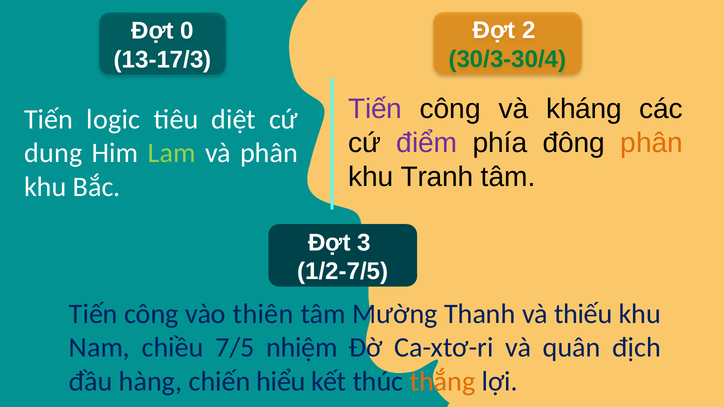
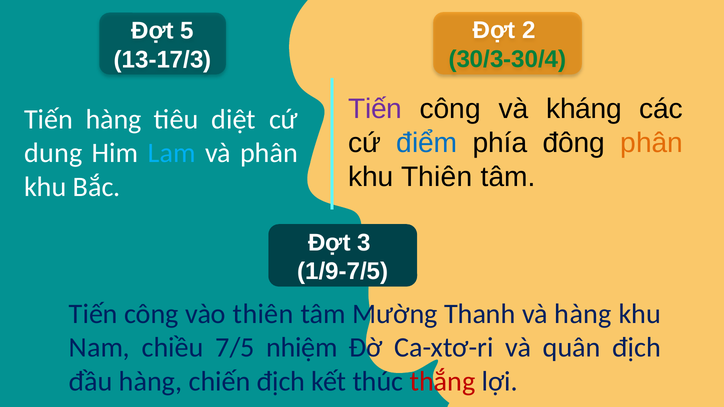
0: 0 -> 5 (187, 31)
Tiến logic: logic -> hàng (114, 119)
điểm colour: purple -> blue (427, 143)
Lam colour: light green -> light blue (172, 153)
khu Tranh: Tranh -> Thiên (437, 177)
1/2-7/5: 1/2-7/5 -> 1/9-7/5 (343, 272)
và thiếu: thiếu -> hàng (583, 314)
chiến hiểu: hiểu -> địch (281, 382)
thắng colour: orange -> red (443, 382)
